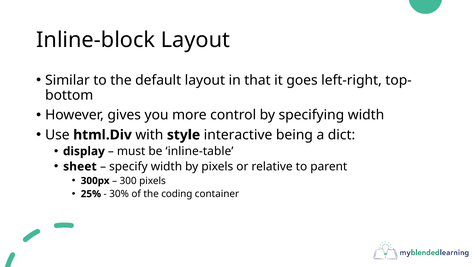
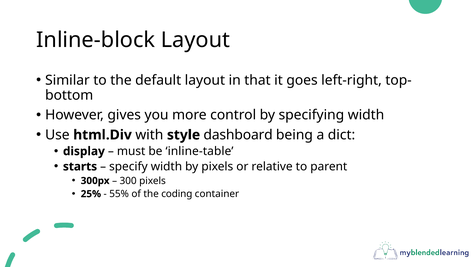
interactive: interactive -> dashboard (238, 135)
sheet: sheet -> starts (80, 167)
30%: 30% -> 55% (119, 194)
